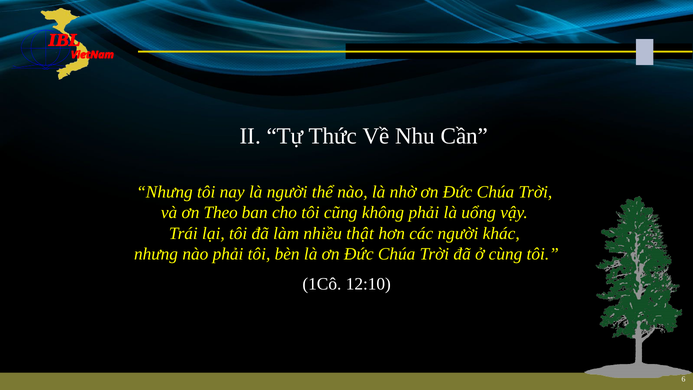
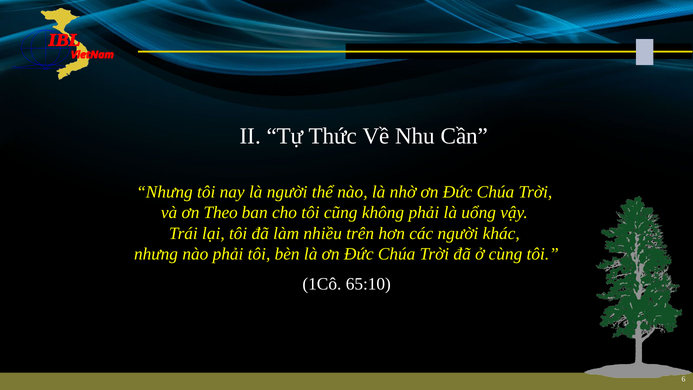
thật: thật -> trên (360, 233)
12:10: 12:10 -> 65:10 (368, 284)
